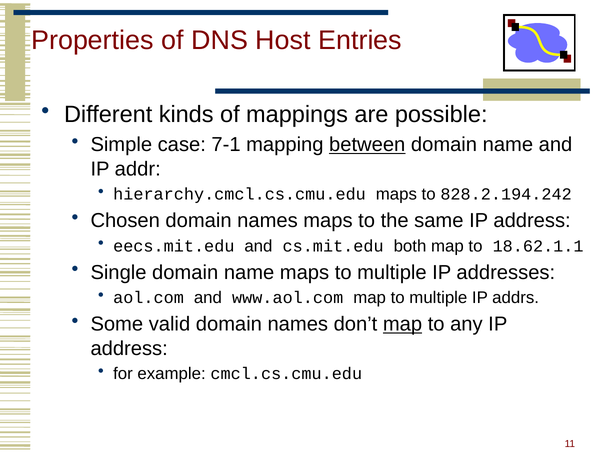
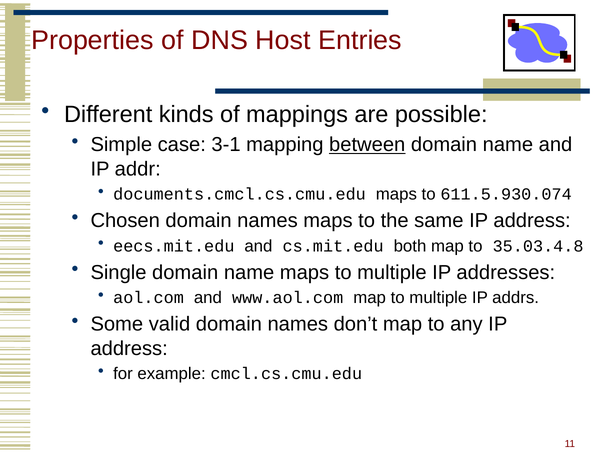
7-1: 7-1 -> 3-1 (226, 145)
hierarchy.cmcl.cs.cmu.edu: hierarchy.cmcl.cs.cmu.edu -> documents.cmcl.cs.cmu.edu (240, 194)
828.2.194.242: 828.2.194.242 -> 611.5.930.074 (506, 194)
18.62.1.1: 18.62.1.1 -> 35.03.4.8 (538, 246)
map underline: present -> none (403, 324)
